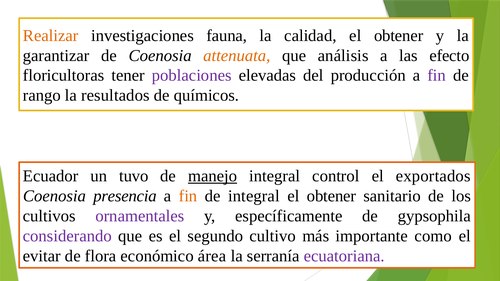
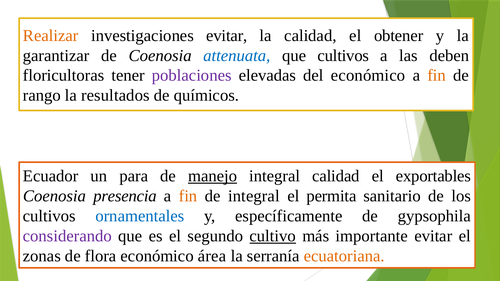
investigaciones fauna: fauna -> evitar (227, 36)
attenuata colour: orange -> blue (237, 56)
que análisis: análisis -> cultivos (343, 56)
efecto: efecto -> deben (449, 56)
del producción: producción -> económico (368, 76)
fin colour: purple -> orange (437, 76)
tuvo: tuvo -> para (134, 176)
integral control: control -> calidad (336, 176)
exportados: exportados -> exportables (433, 176)
obtener: obtener -> permita (331, 196)
ornamentales colour: purple -> blue (140, 216)
cultivo underline: none -> present (273, 236)
importante como: como -> evitar (433, 236)
evitar: evitar -> zonas (42, 256)
ecuatoriana colour: purple -> orange (344, 256)
